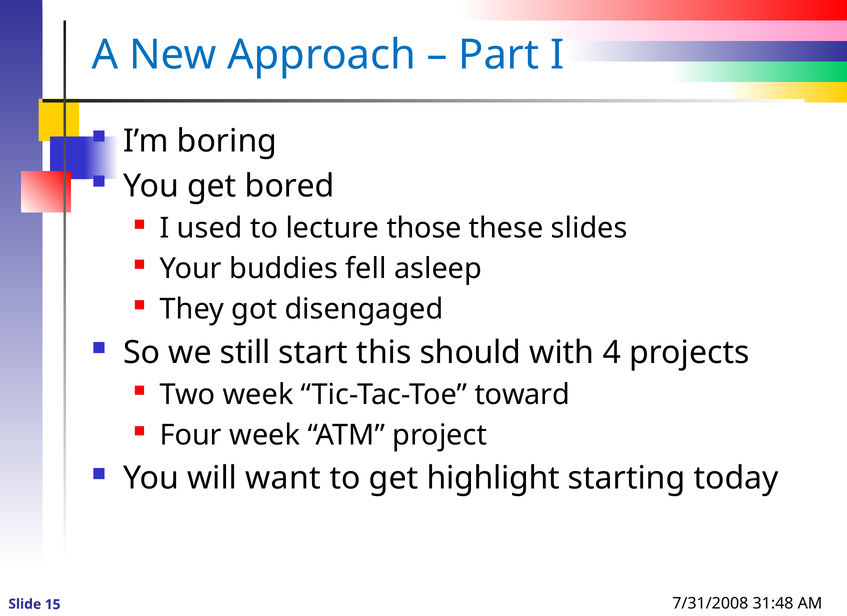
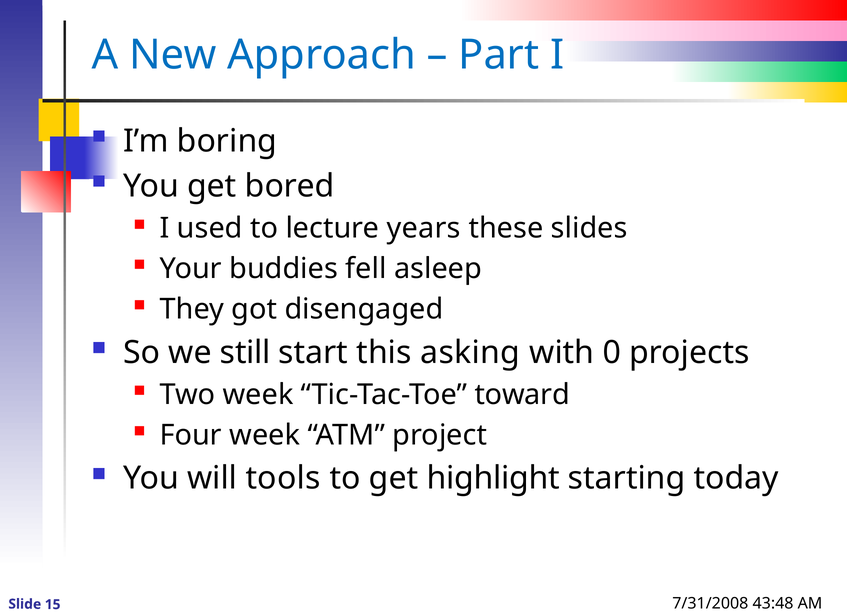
those: those -> years (424, 228)
should: should -> asking (470, 352)
4: 4 -> 0 (612, 352)
want: want -> tools (283, 478)
31:48: 31:48 -> 43:48 (773, 603)
